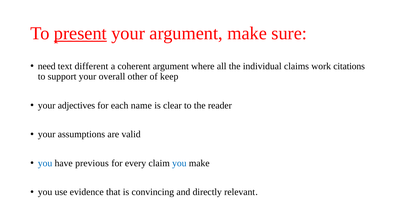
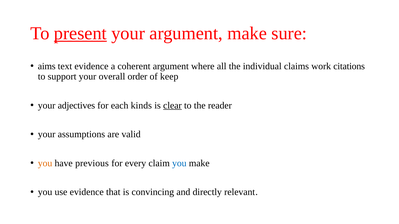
need: need -> aims (47, 66)
text different: different -> evidence (91, 66)
other: other -> order (137, 77)
name: name -> kinds (141, 106)
clear underline: none -> present (172, 106)
you colour: blue -> orange (45, 164)
